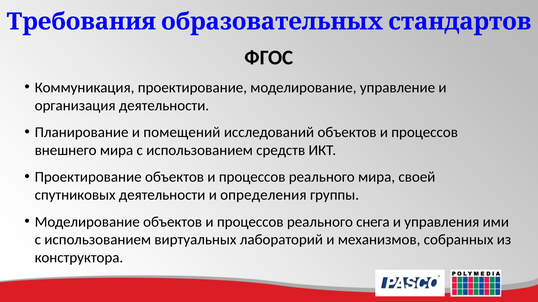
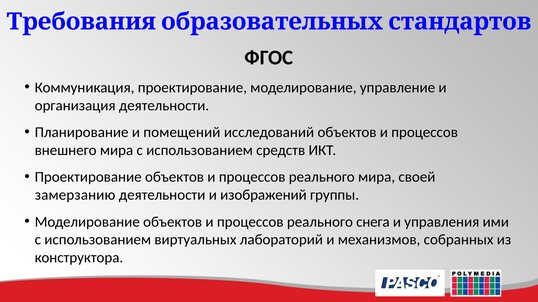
спутниковых: спутниковых -> замерзанию (75, 195)
определения: определения -> изображений (263, 195)
